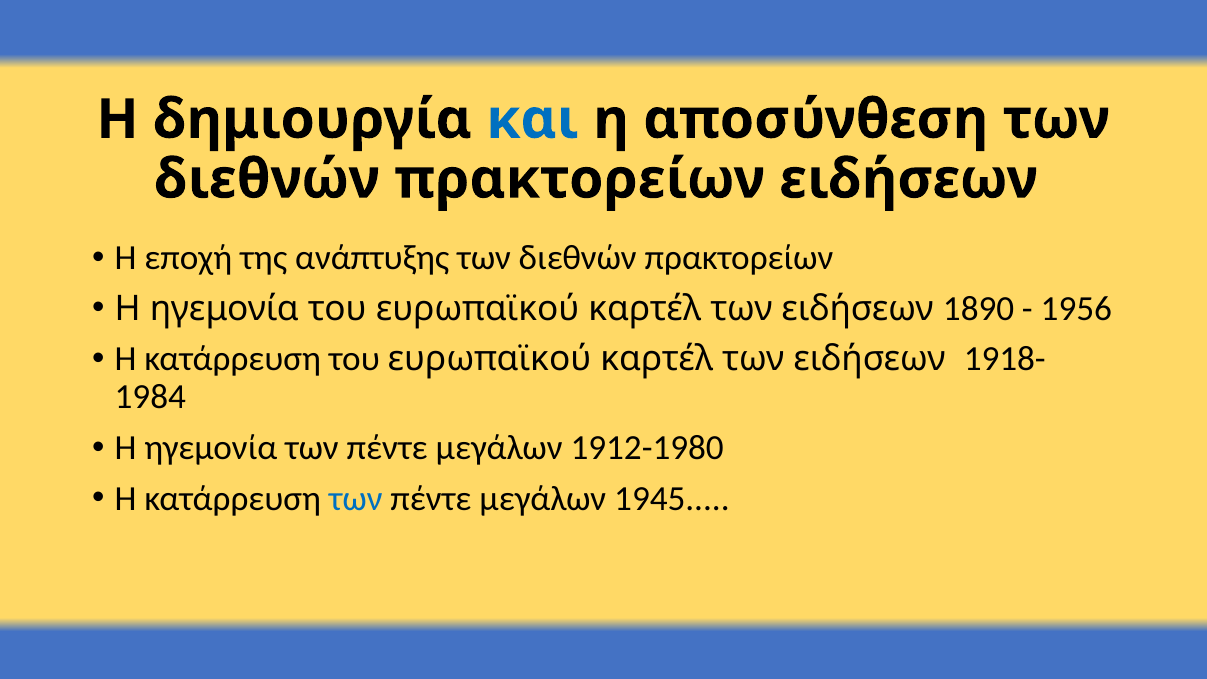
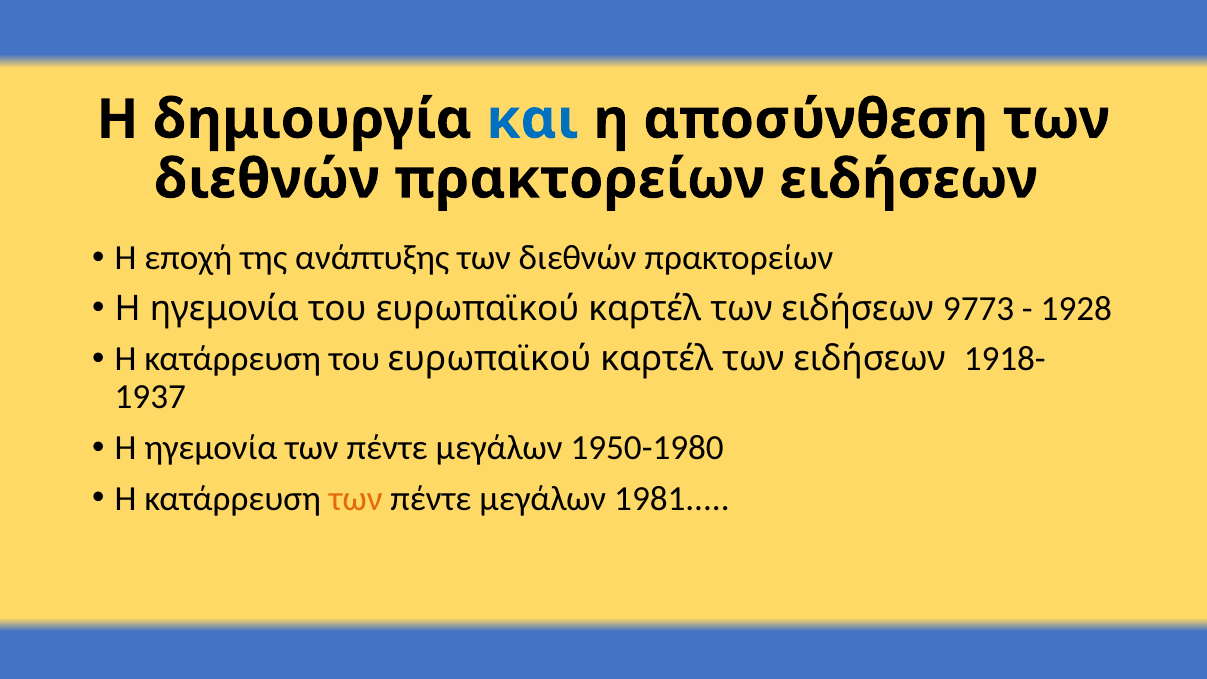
1890: 1890 -> 9773 (979, 309)
1956: 1956 -> 1928 (1076, 309)
1984: 1984 -> 1937 (150, 397)
1912-1980: 1912-1980 -> 1950-1980 (647, 448)
των colour: blue -> orange (356, 498)
1945: 1945 -> 1981 (672, 498)
